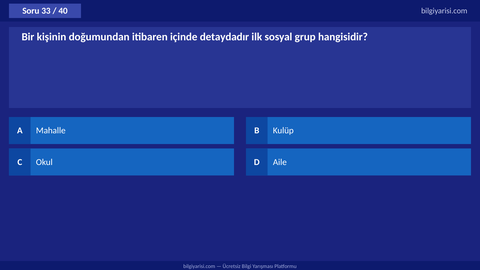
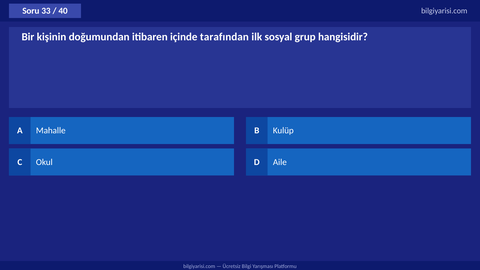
detaydadır: detaydadır -> tarafından (224, 37)
